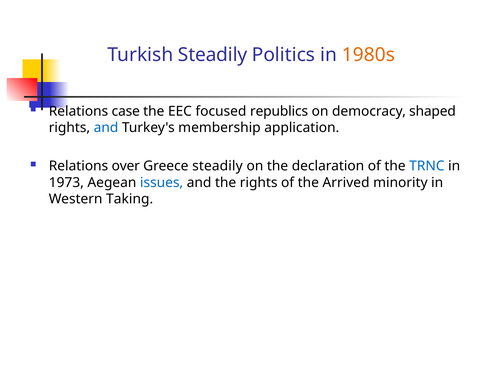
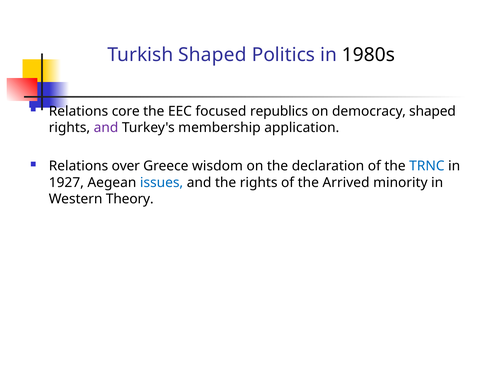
Turkish Steadily: Steadily -> Shaped (212, 55)
1980s colour: orange -> black (368, 55)
case: case -> core (126, 111)
and colour: blue -> purple (106, 128)
Greece steadily: steadily -> wisdom (217, 166)
1973: 1973 -> 1927 (66, 183)
Taking: Taking -> Theory (130, 199)
